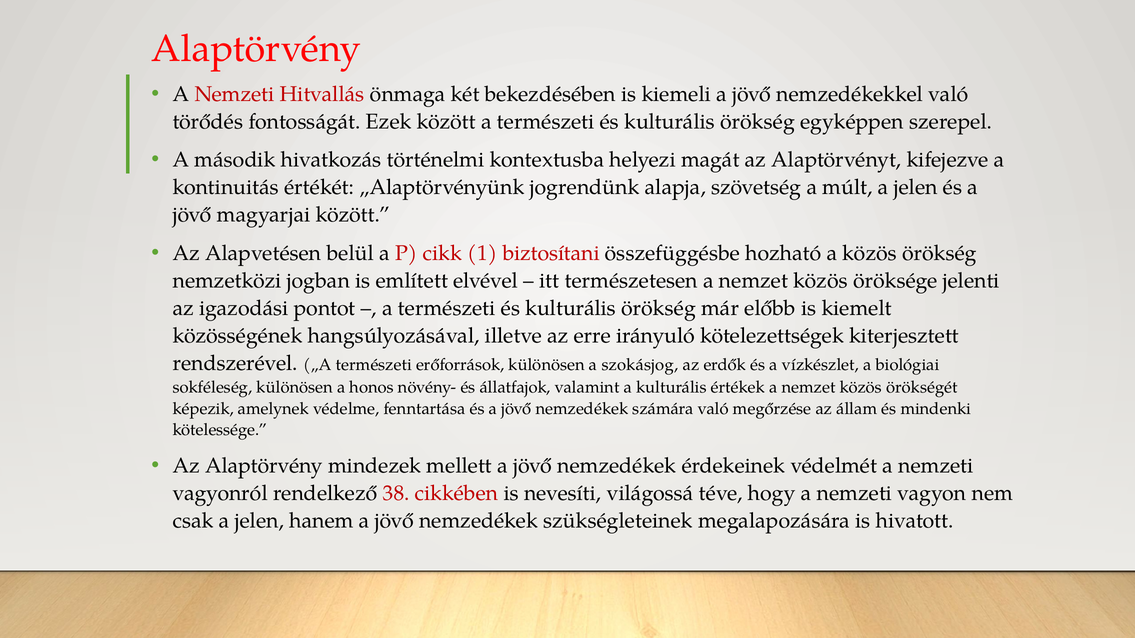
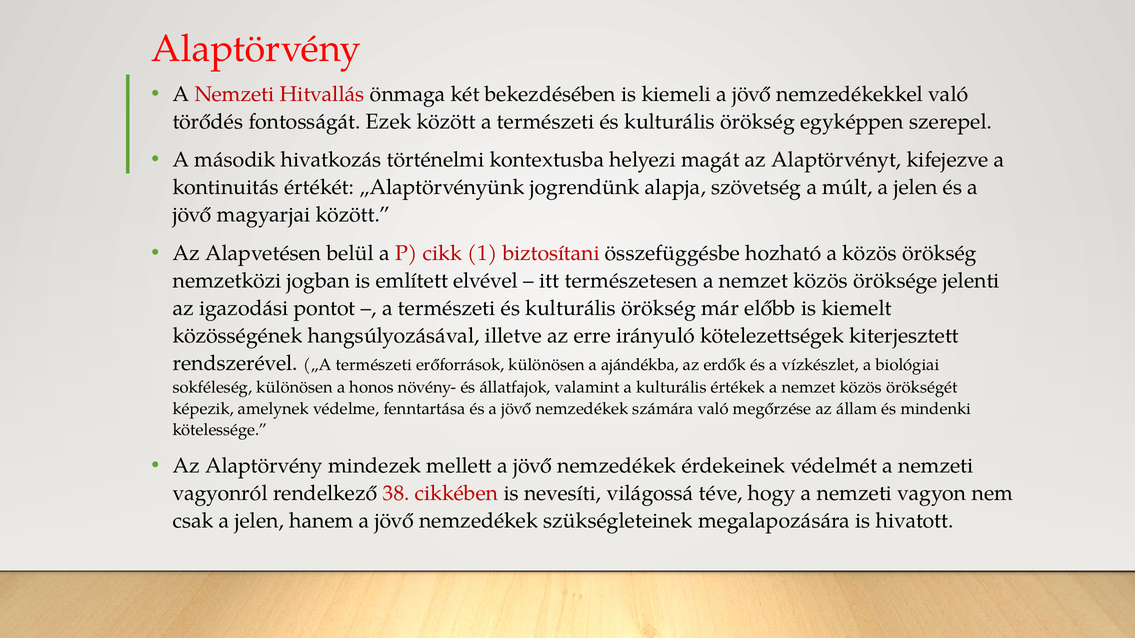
szokásjog: szokásjog -> ajándékba (640, 365)
